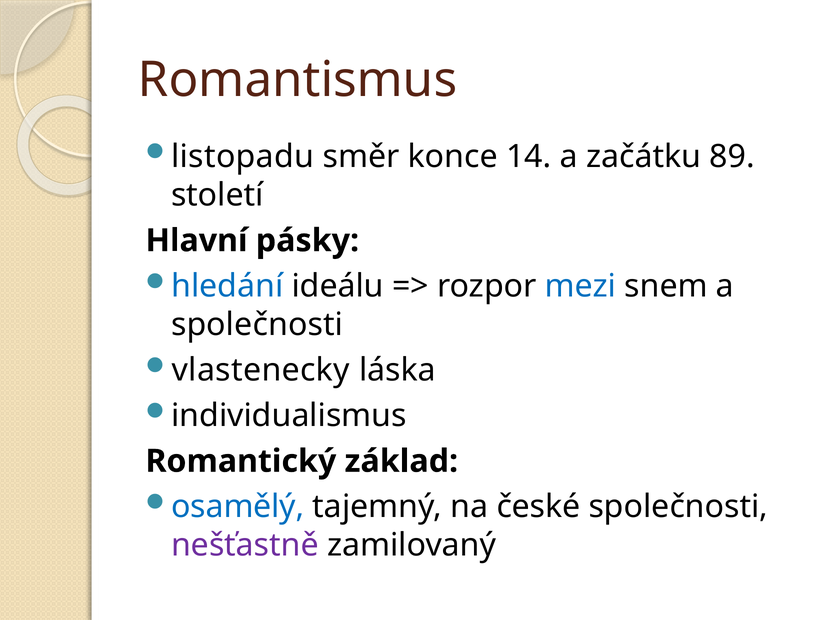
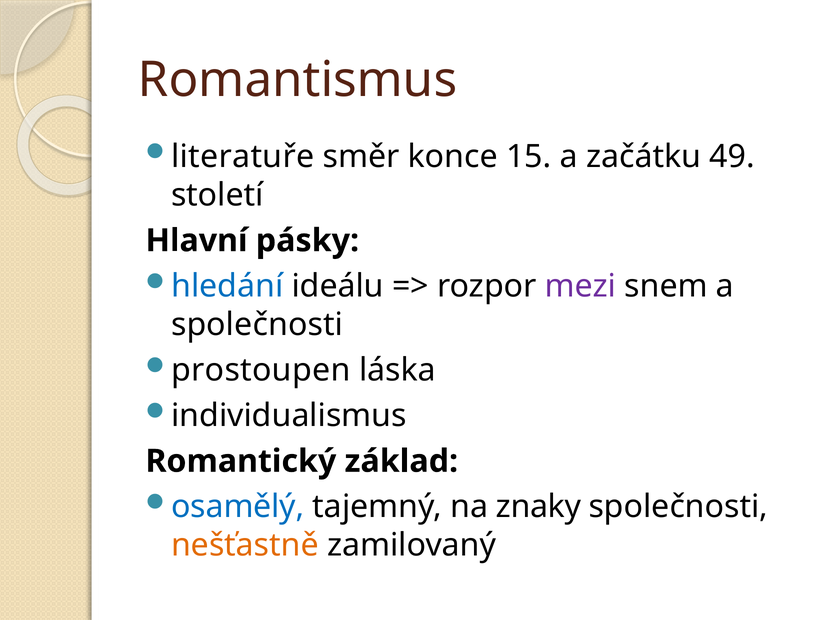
listopadu: listopadu -> literatuře (243, 157)
14: 14 -> 15 (529, 157)
89: 89 -> 49 (732, 157)
mezi colour: blue -> purple (580, 286)
vlastenecky: vlastenecky -> prostoupen (261, 370)
české: české -> znaky (539, 507)
nešťastně colour: purple -> orange (245, 546)
